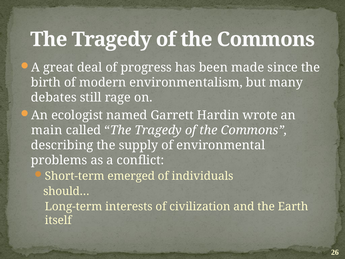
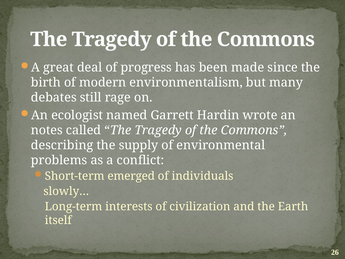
main: main -> notes (47, 130)
should…: should… -> slowly… (66, 191)
